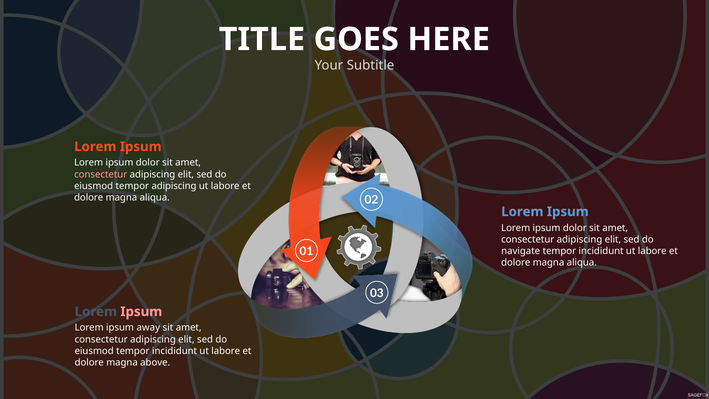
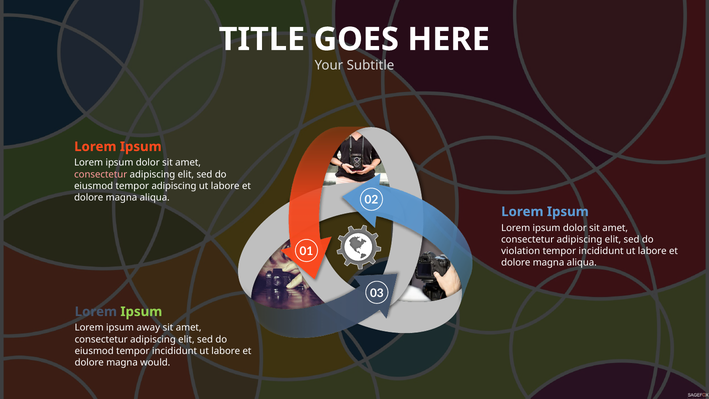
navigate: navigate -> violation (521, 251)
Ipsum colour: pink -> light green (141, 312)
above: above -> would (155, 362)
